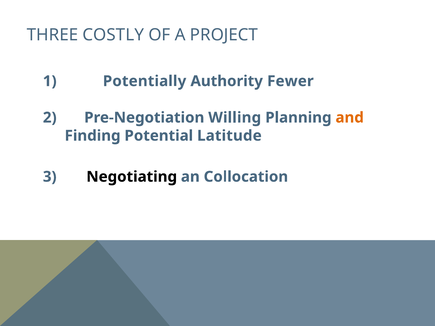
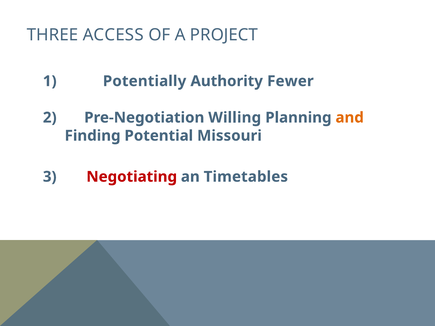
COSTLY: COSTLY -> ACCESS (113, 35)
Latitude: Latitude -> Missouri (229, 136)
Negotiating colour: black -> red (132, 177)
Collocation: Collocation -> Timetables (246, 177)
